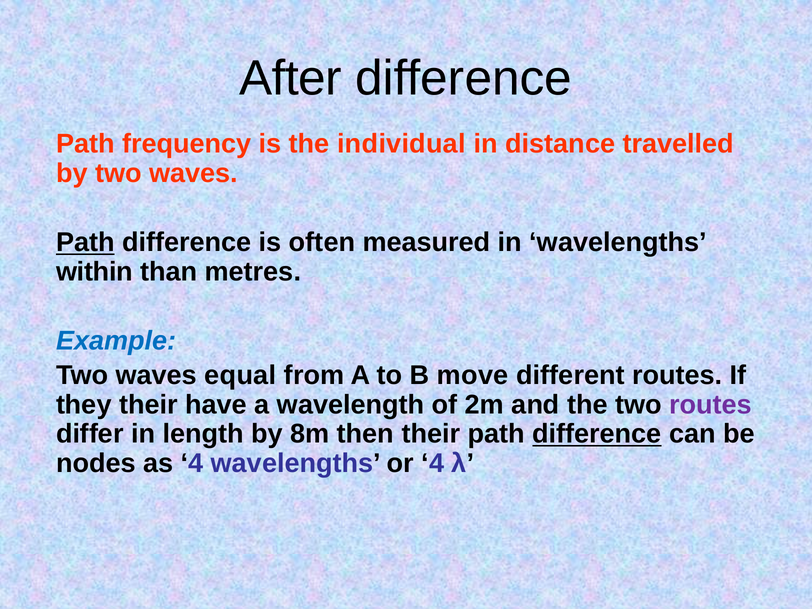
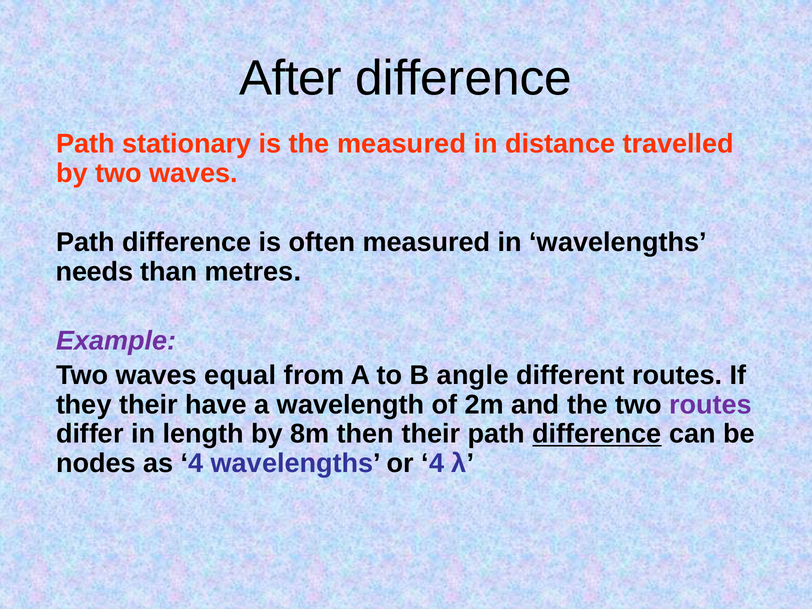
frequency: frequency -> stationary (187, 144)
the individual: individual -> measured (402, 144)
Path underline: present -> none (85, 242)
within: within -> needs (95, 272)
Example colour: blue -> purple (116, 341)
move: move -> angle (473, 376)
